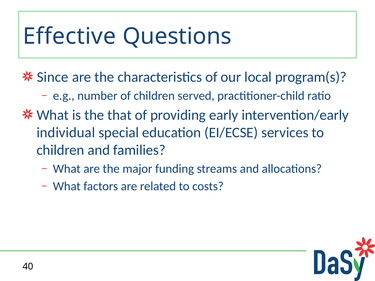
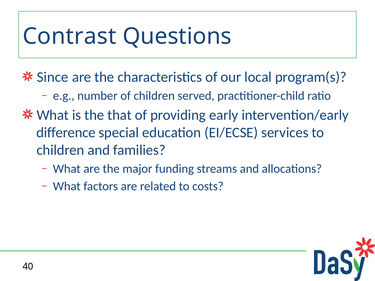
Effective: Effective -> Contrast (69, 36)
individual: individual -> difference (66, 133)
